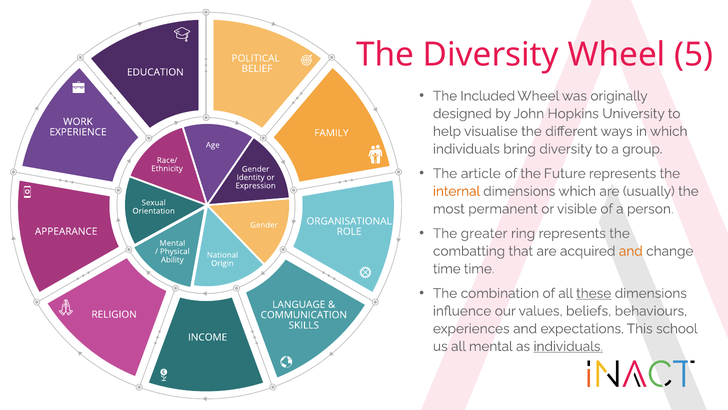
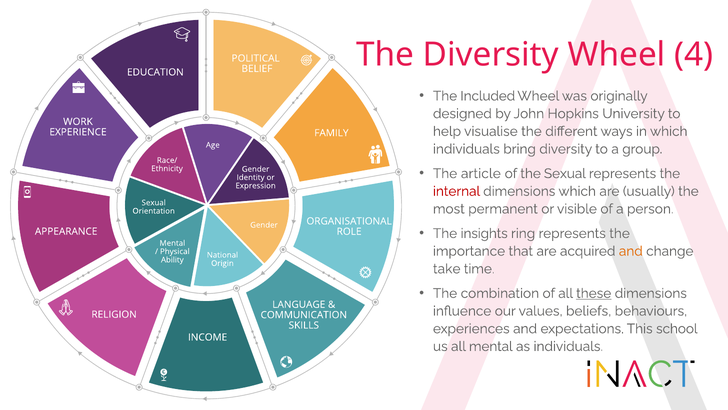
5: 5 -> 4 (694, 55)
Future: Future -> Sexual (565, 173)
internal colour: orange -> red (457, 191)
greater: greater -> insights (484, 233)
combatting: combatting -> importance (469, 251)
time: time -> take (447, 269)
individuals underline: present -> none (568, 346)
